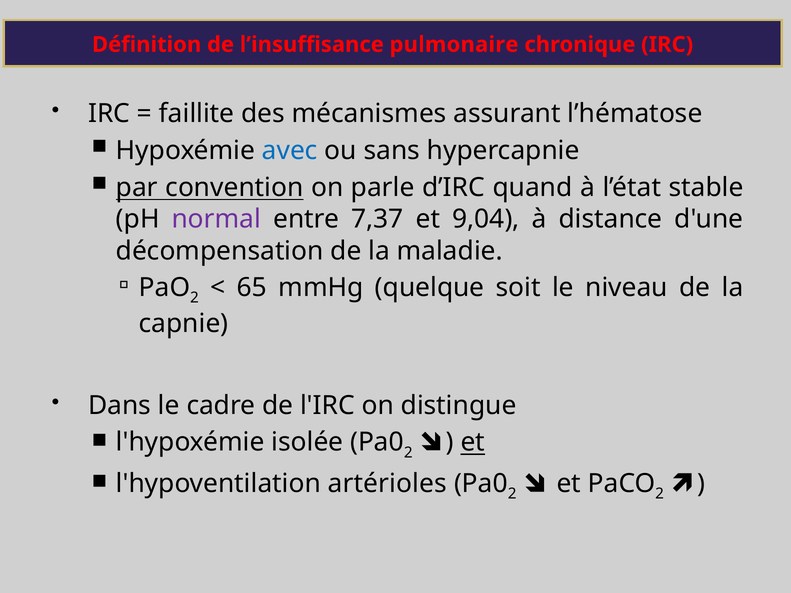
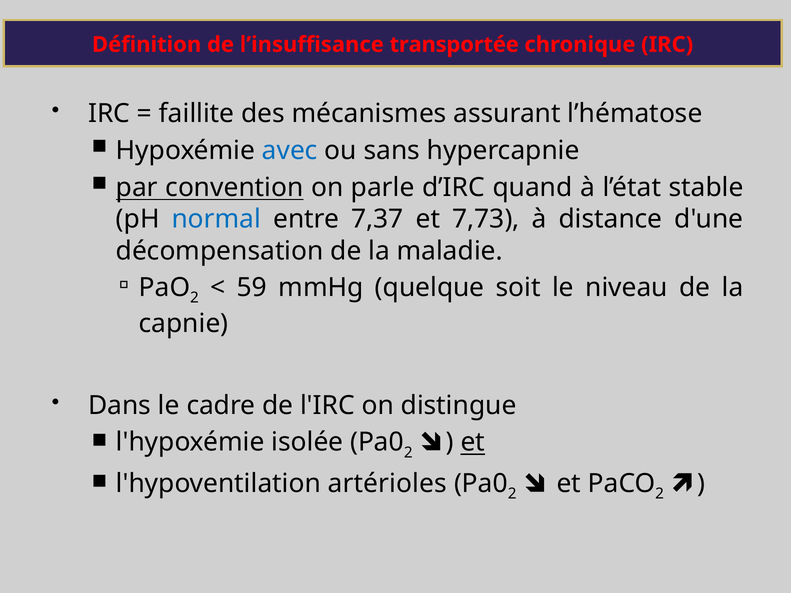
pulmonaire: pulmonaire -> transportée (454, 45)
normal colour: purple -> blue (216, 219)
9,04: 9,04 -> 7,73 (486, 219)
65: 65 -> 59 (252, 288)
